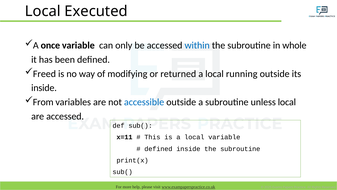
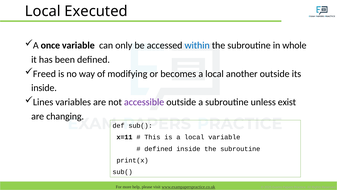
returned: returned -> becomes (178, 74)
running: running -> another (242, 74)
From: From -> Lines (43, 102)
accessible colour: blue -> purple (144, 102)
unless local: local -> exist (287, 102)
are accessed: accessed -> changing (65, 116)
